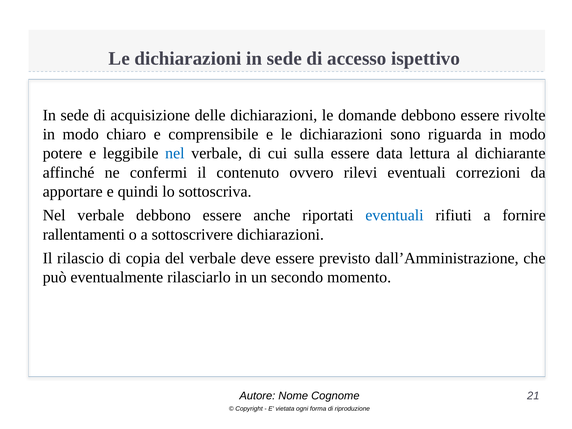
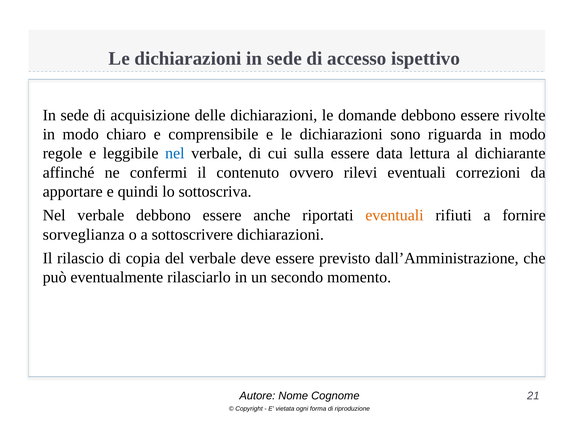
potere: potere -> regole (63, 153)
eventuali colour: blue -> orange (395, 215)
rallentamenti: rallentamenti -> sorveglianza (84, 234)
